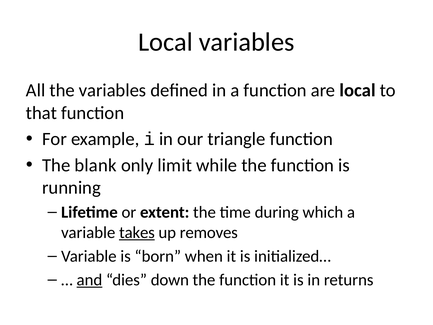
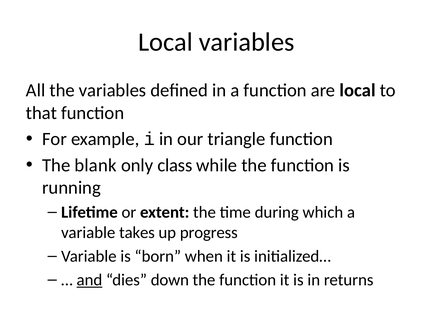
limit: limit -> class (175, 165)
takes underline: present -> none (137, 232)
removes: removes -> progress (209, 232)
